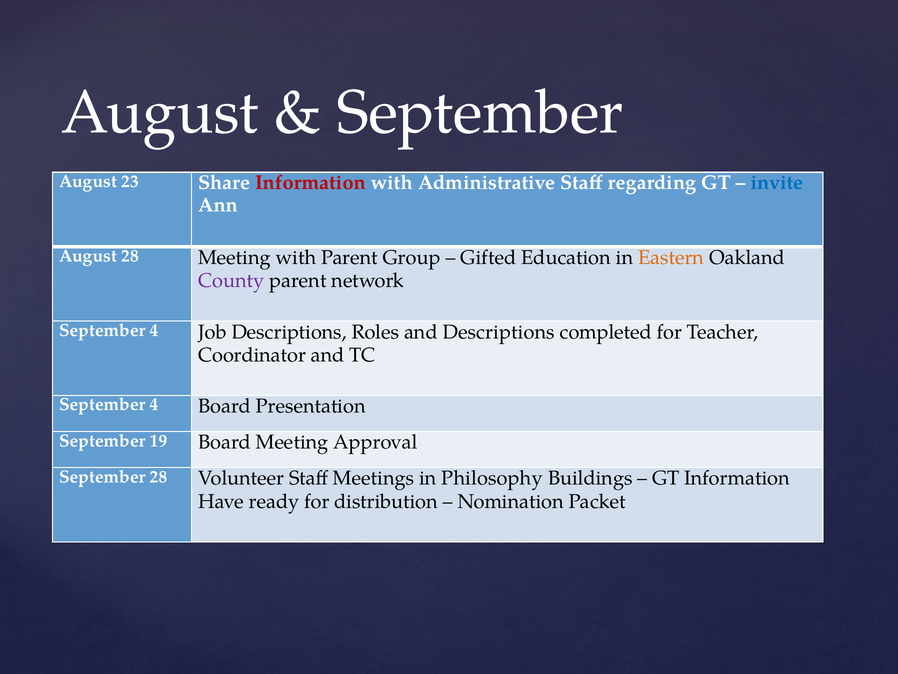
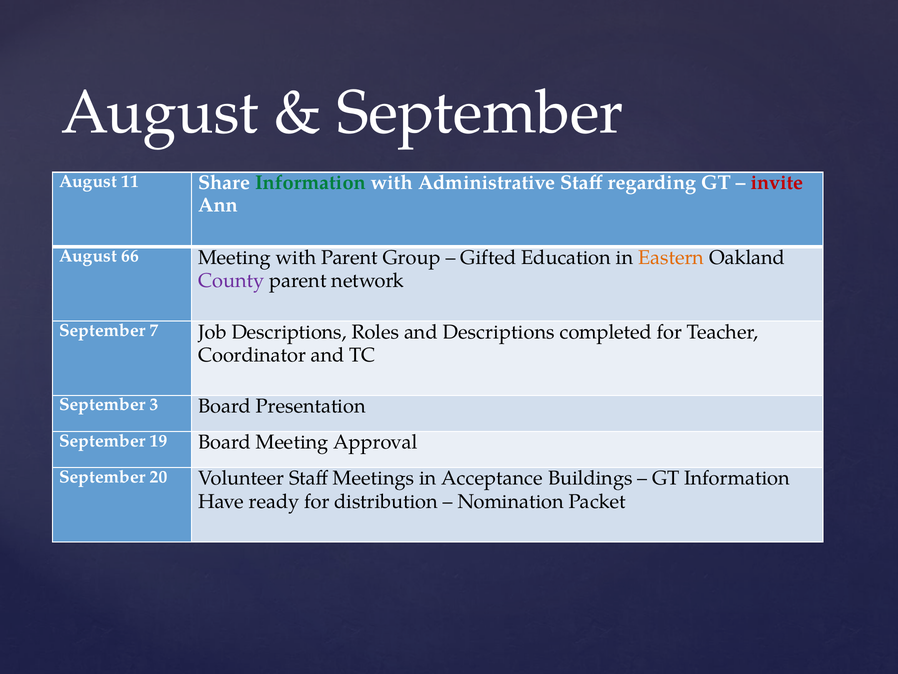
23: 23 -> 11 (130, 181)
Information colour: red -> green (310, 183)
invite colour: blue -> red (777, 183)
August 28: 28 -> 66 (130, 256)
4: 4 -> 7 (154, 330)
4: 4 -> 3 (154, 404)
September 28: 28 -> 20 (159, 476)
Philosophy: Philosophy -> Acceptance (492, 478)
